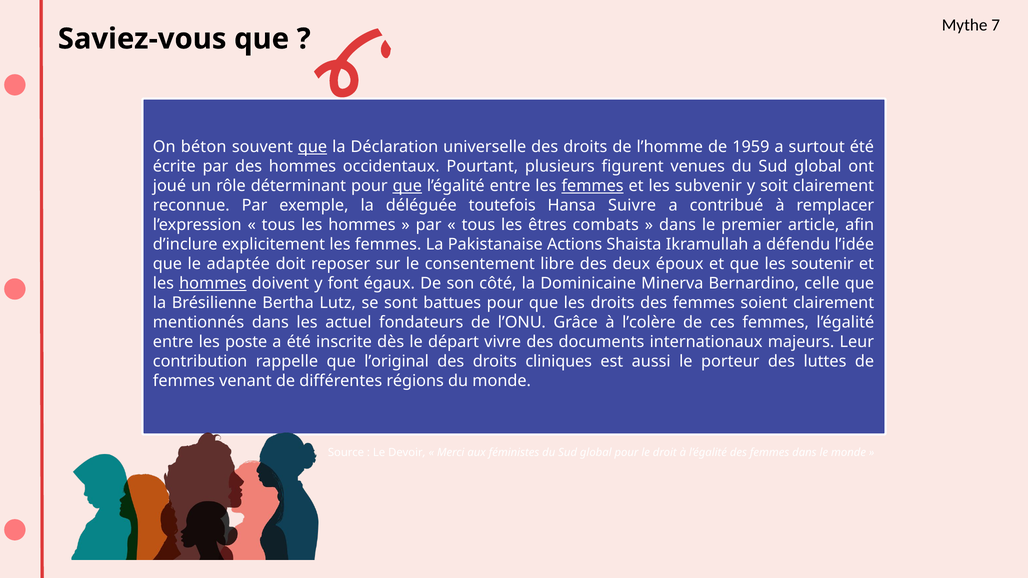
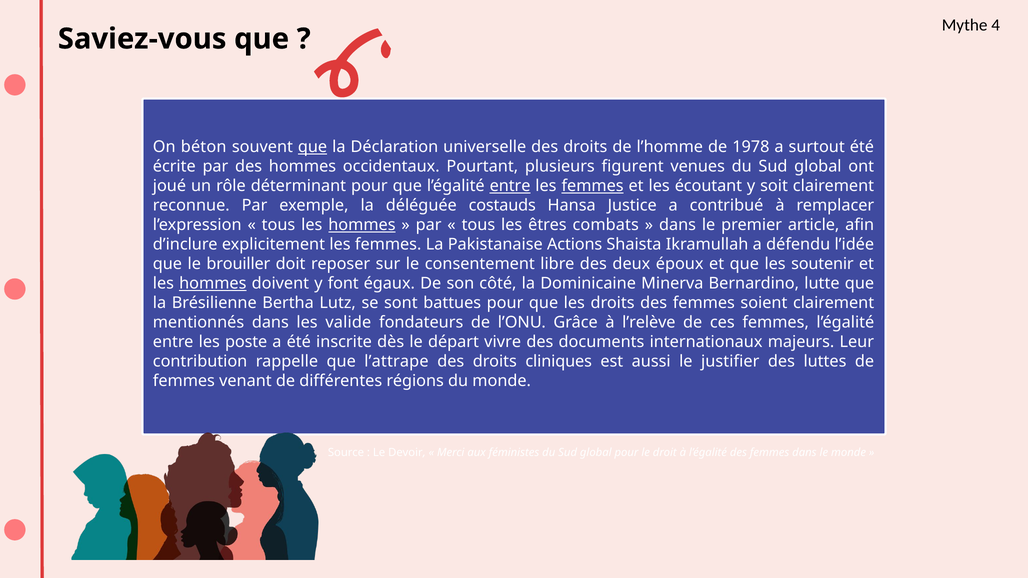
7: 7 -> 4 (996, 25)
1959: 1959 -> 1978 (751, 147)
que underline: present -> none (407, 186)
entre underline: none -> present (510, 186)
subvenir: subvenir -> écoutant (708, 186)
toutefois: toutefois -> costauds (502, 206)
Suivre: Suivre -> Justice (632, 206)
hommes underline: none -> present (362, 225)
adaptée: adaptée -> brouiller (238, 264)
celle: celle -> lutte (822, 284)
actuel: actuel -> valide (348, 323)
l’colère: l’colère -> l’relève (649, 323)
l’original: l’original -> l’attrape (396, 362)
porteur: porteur -> justifier (730, 362)
